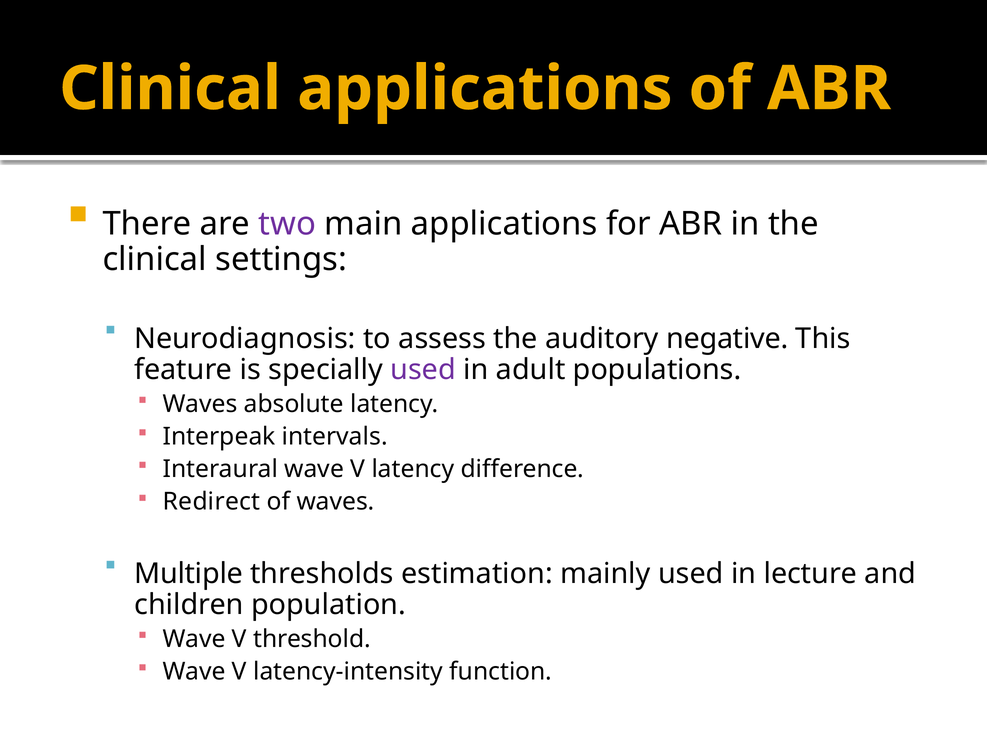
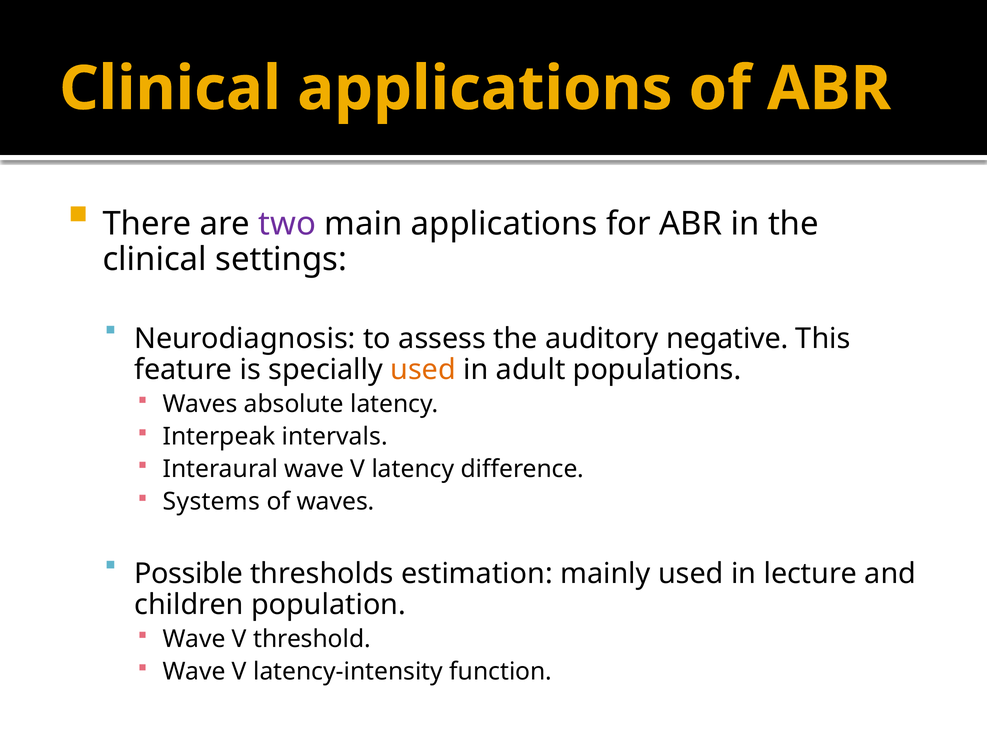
used colour: purple -> orange (423, 369)
Redirect: Redirect -> Systems (212, 501)
Multiple: Multiple -> Possible (189, 573)
